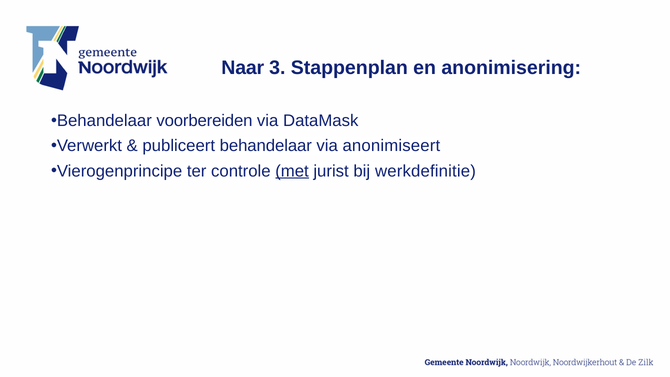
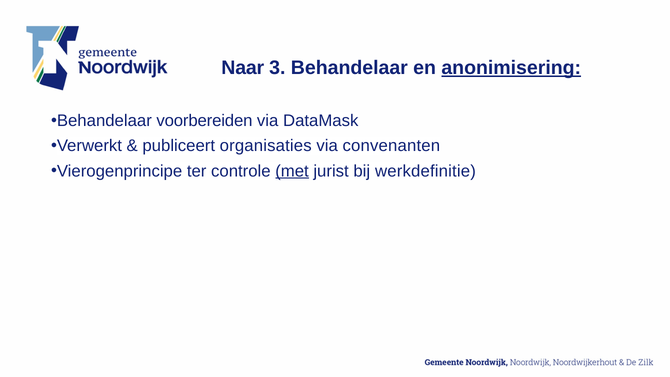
3 Stappenplan: Stappenplan -> Behandelaar (349, 68)
anonimisering underline: none -> present (511, 68)
publiceert behandelaar: behandelaar -> organisaties (266, 146)
anonimiseert: anonimiseert -> convenanten (391, 146)
